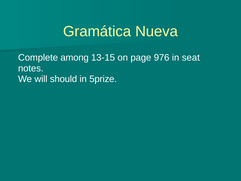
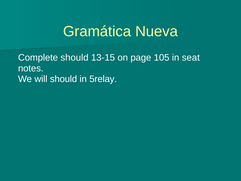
Complete among: among -> should (74, 58)
976: 976 -> 105 (162, 58)
5prize: 5prize -> 5relay (103, 79)
